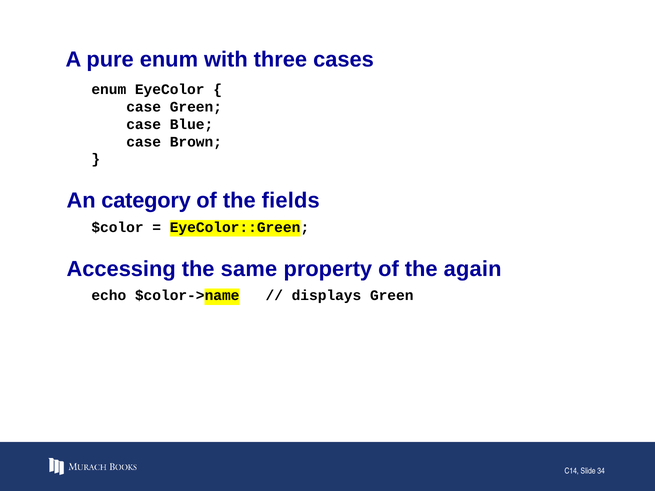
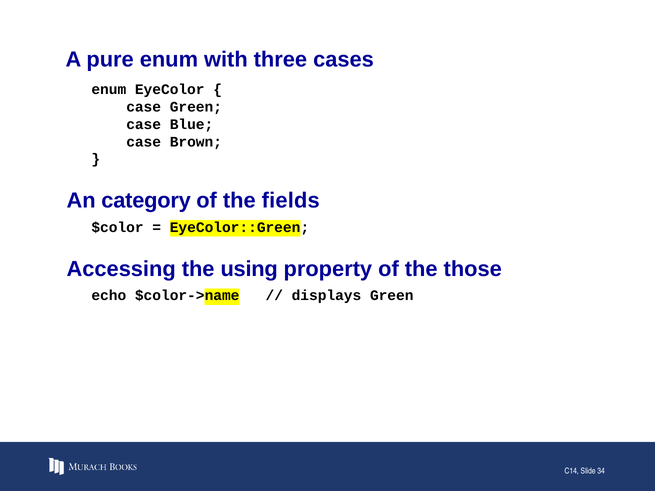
same: same -> using (249, 269)
again: again -> those (473, 269)
